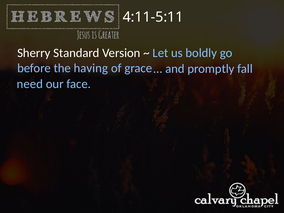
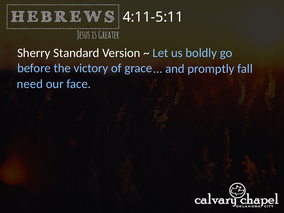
having: having -> victory (91, 68)
